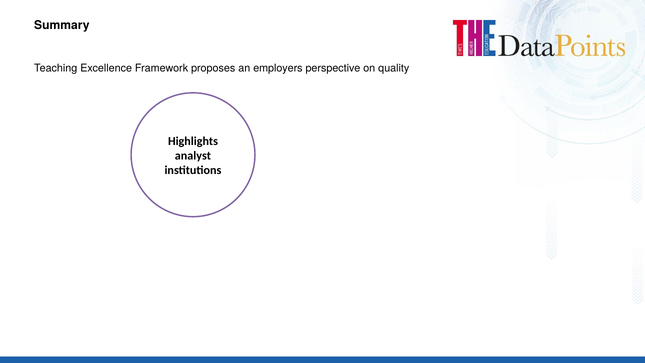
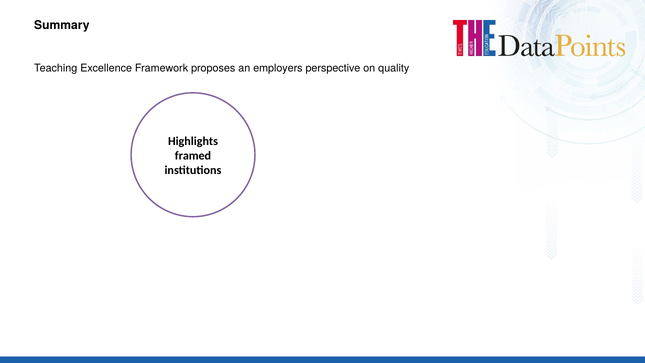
analyst: analyst -> framed (193, 155)
